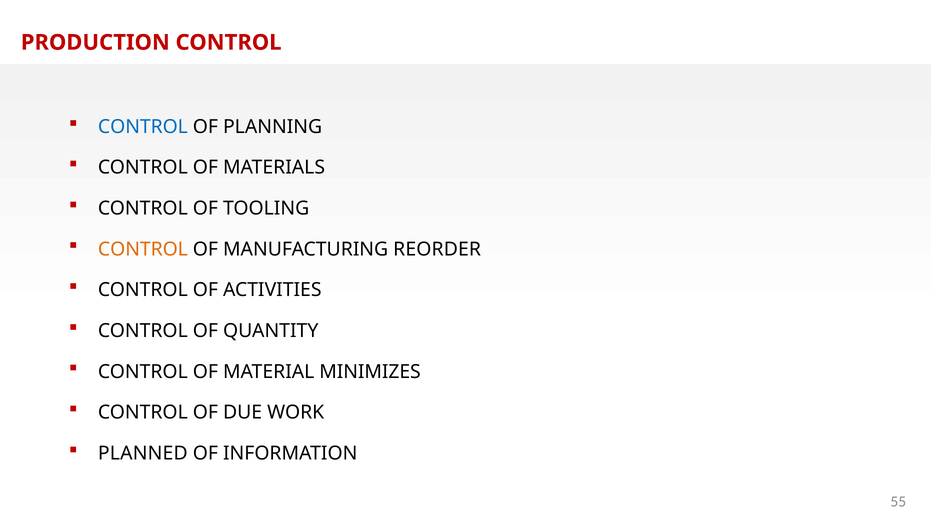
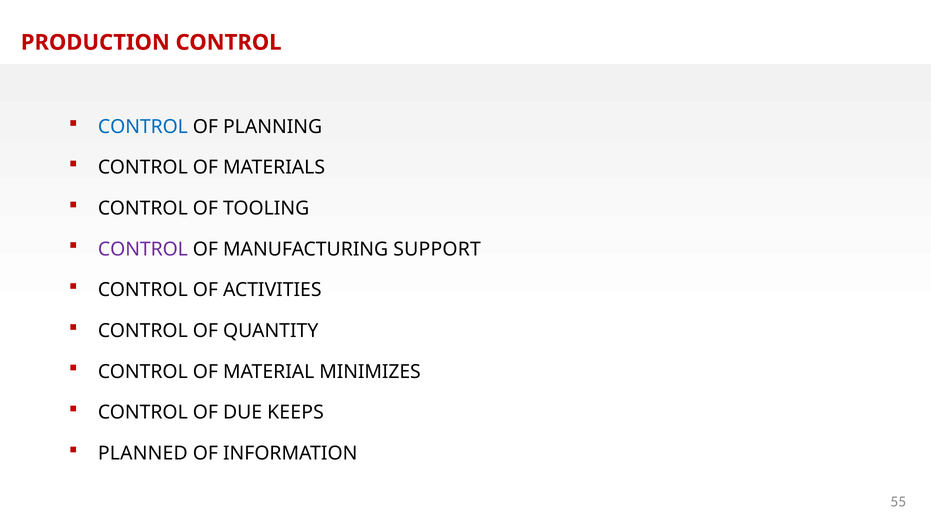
CONTROL colour: orange -> purple (143, 250)
REORDER: REORDER -> SUPPORT (437, 250)
WORK: WORK -> KEEPS (296, 413)
